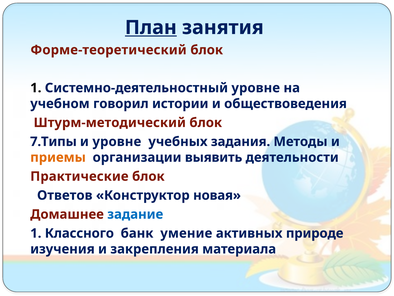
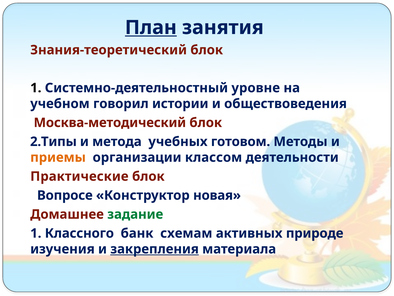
Форме-теоретический: Форме-теоретический -> Знания-теоретический (109, 50)
Штурм-методический: Штурм-методический -> Москва-методический (110, 122)
7.Типы: 7.Типы -> 2.Типы (53, 141)
и уровне: уровне -> метода (117, 141)
задания: задания -> готовом (241, 141)
выявить: выявить -> классом (214, 157)
Ответов: Ответов -> Вопросе (65, 195)
задание colour: blue -> green (135, 214)
умение: умение -> схемам (186, 233)
закрепления underline: none -> present (155, 249)
